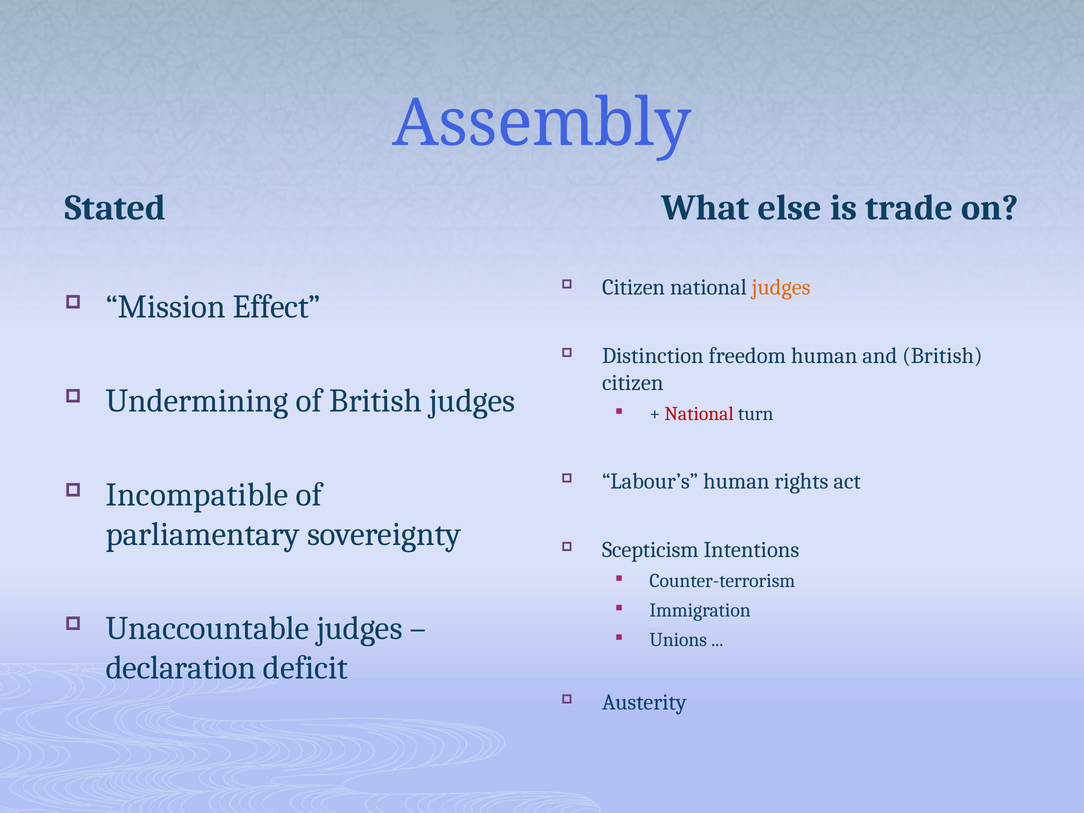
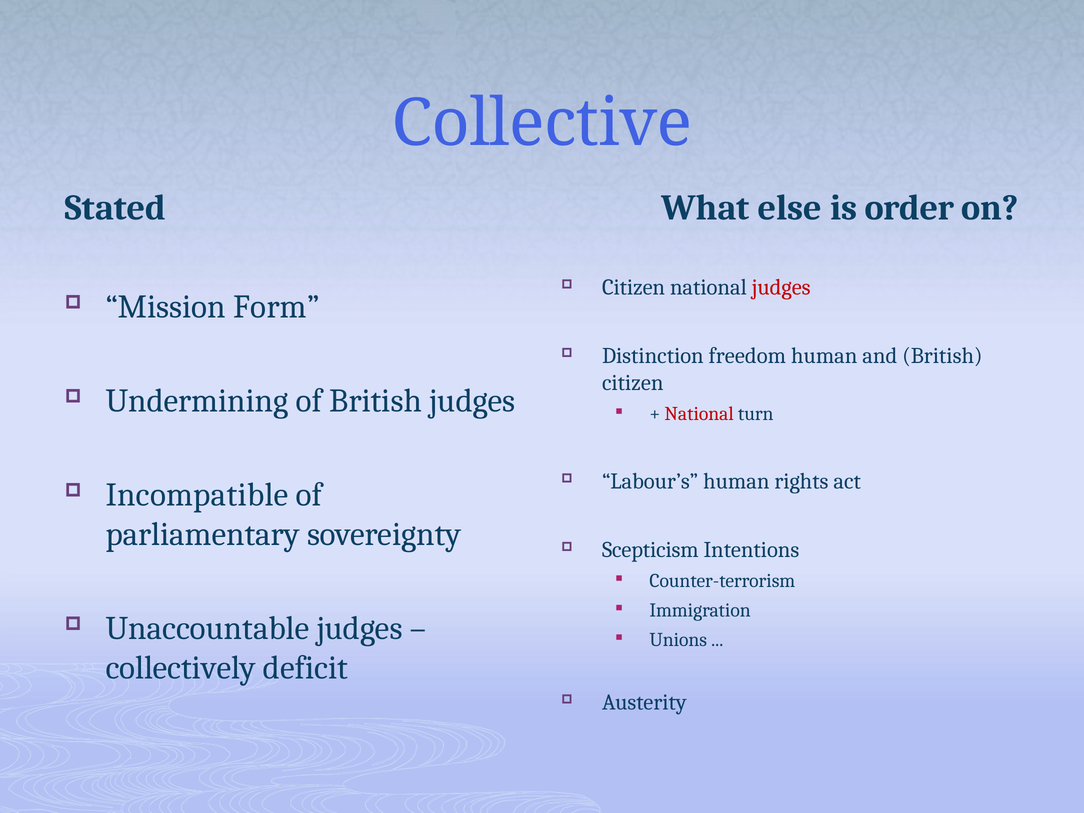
Assembly: Assembly -> Collective (542, 123)
trade: trade -> order (909, 208)
judges colour: orange -> red (781, 287)
Effect: Effect -> Form (276, 307)
declaration: declaration -> collectively (181, 668)
